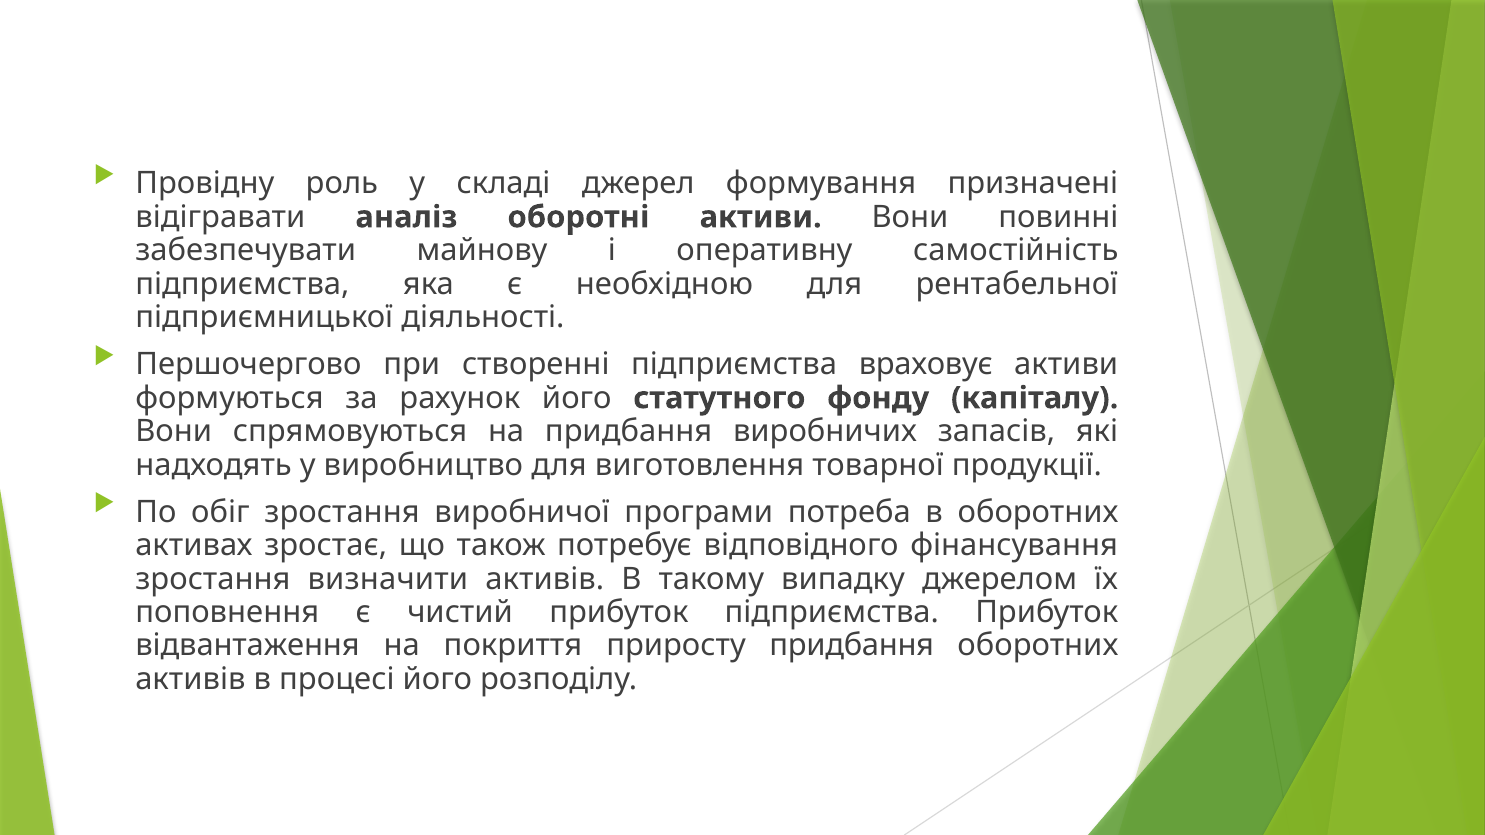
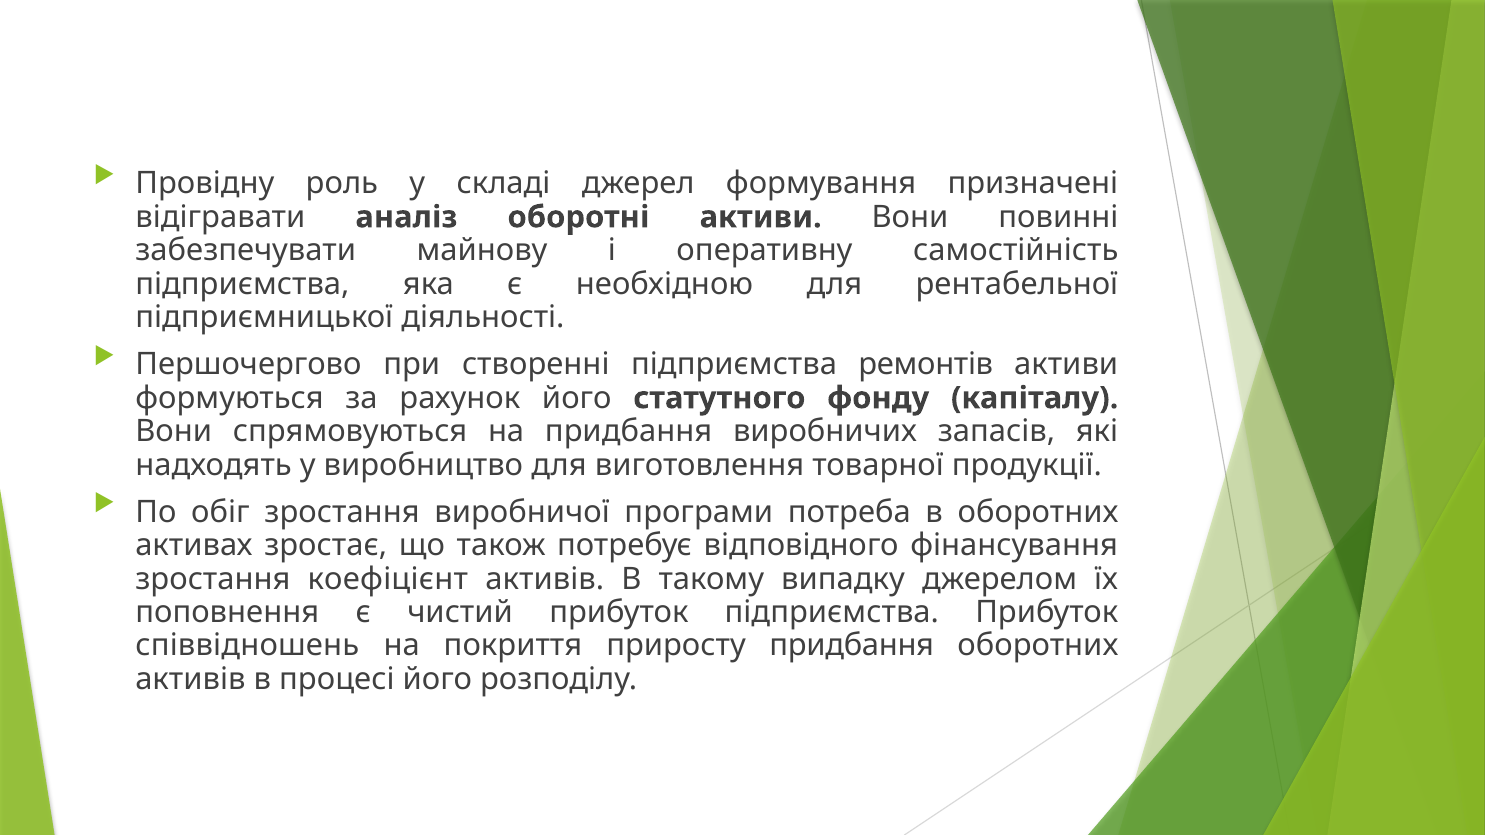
враховує: враховує -> ремонтів (926, 365)
визначити: визначити -> коефіцієнт (388, 579)
відвантаження: відвантаження -> співвідношень (247, 646)
